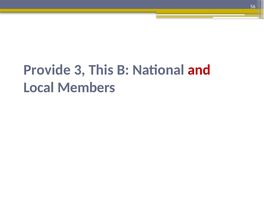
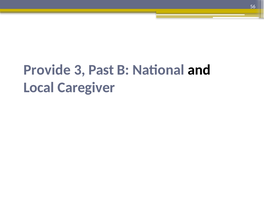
This: This -> Past (101, 70)
and colour: red -> black (199, 70)
Members: Members -> Caregiver (86, 87)
